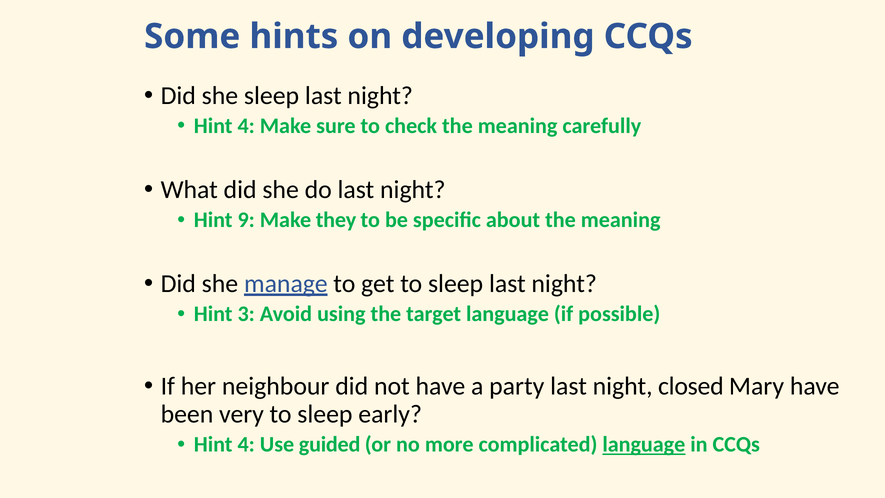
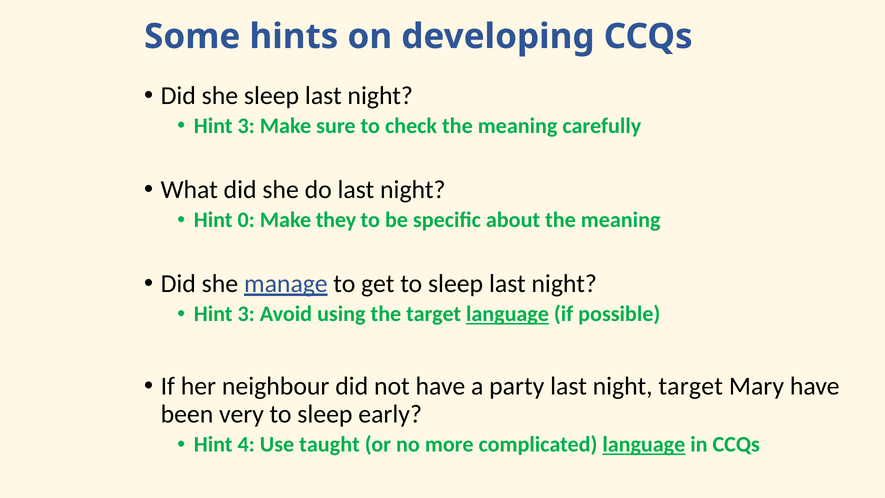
4: 4 -> 3 (246, 126)
9: 9 -> 0 (246, 220)
language underline: none -> present (508, 314)
night closed: closed -> target (691, 386)
guided: guided -> taught (330, 444)
